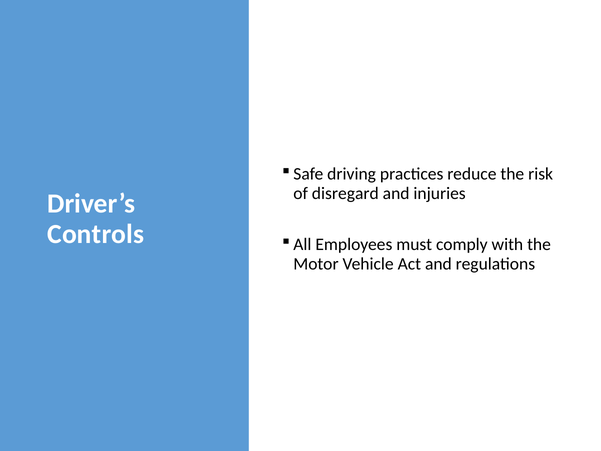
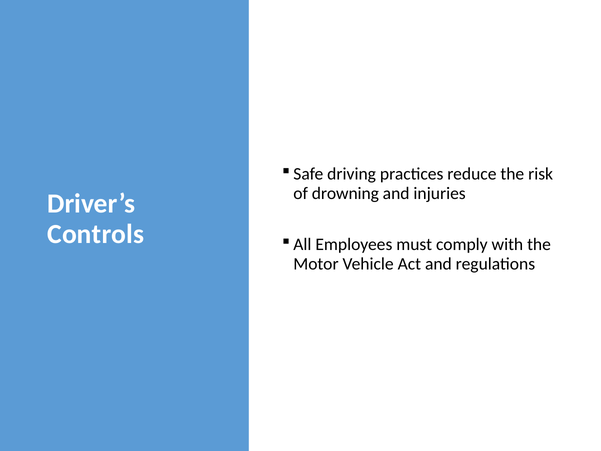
disregard: disregard -> drowning (345, 193)
